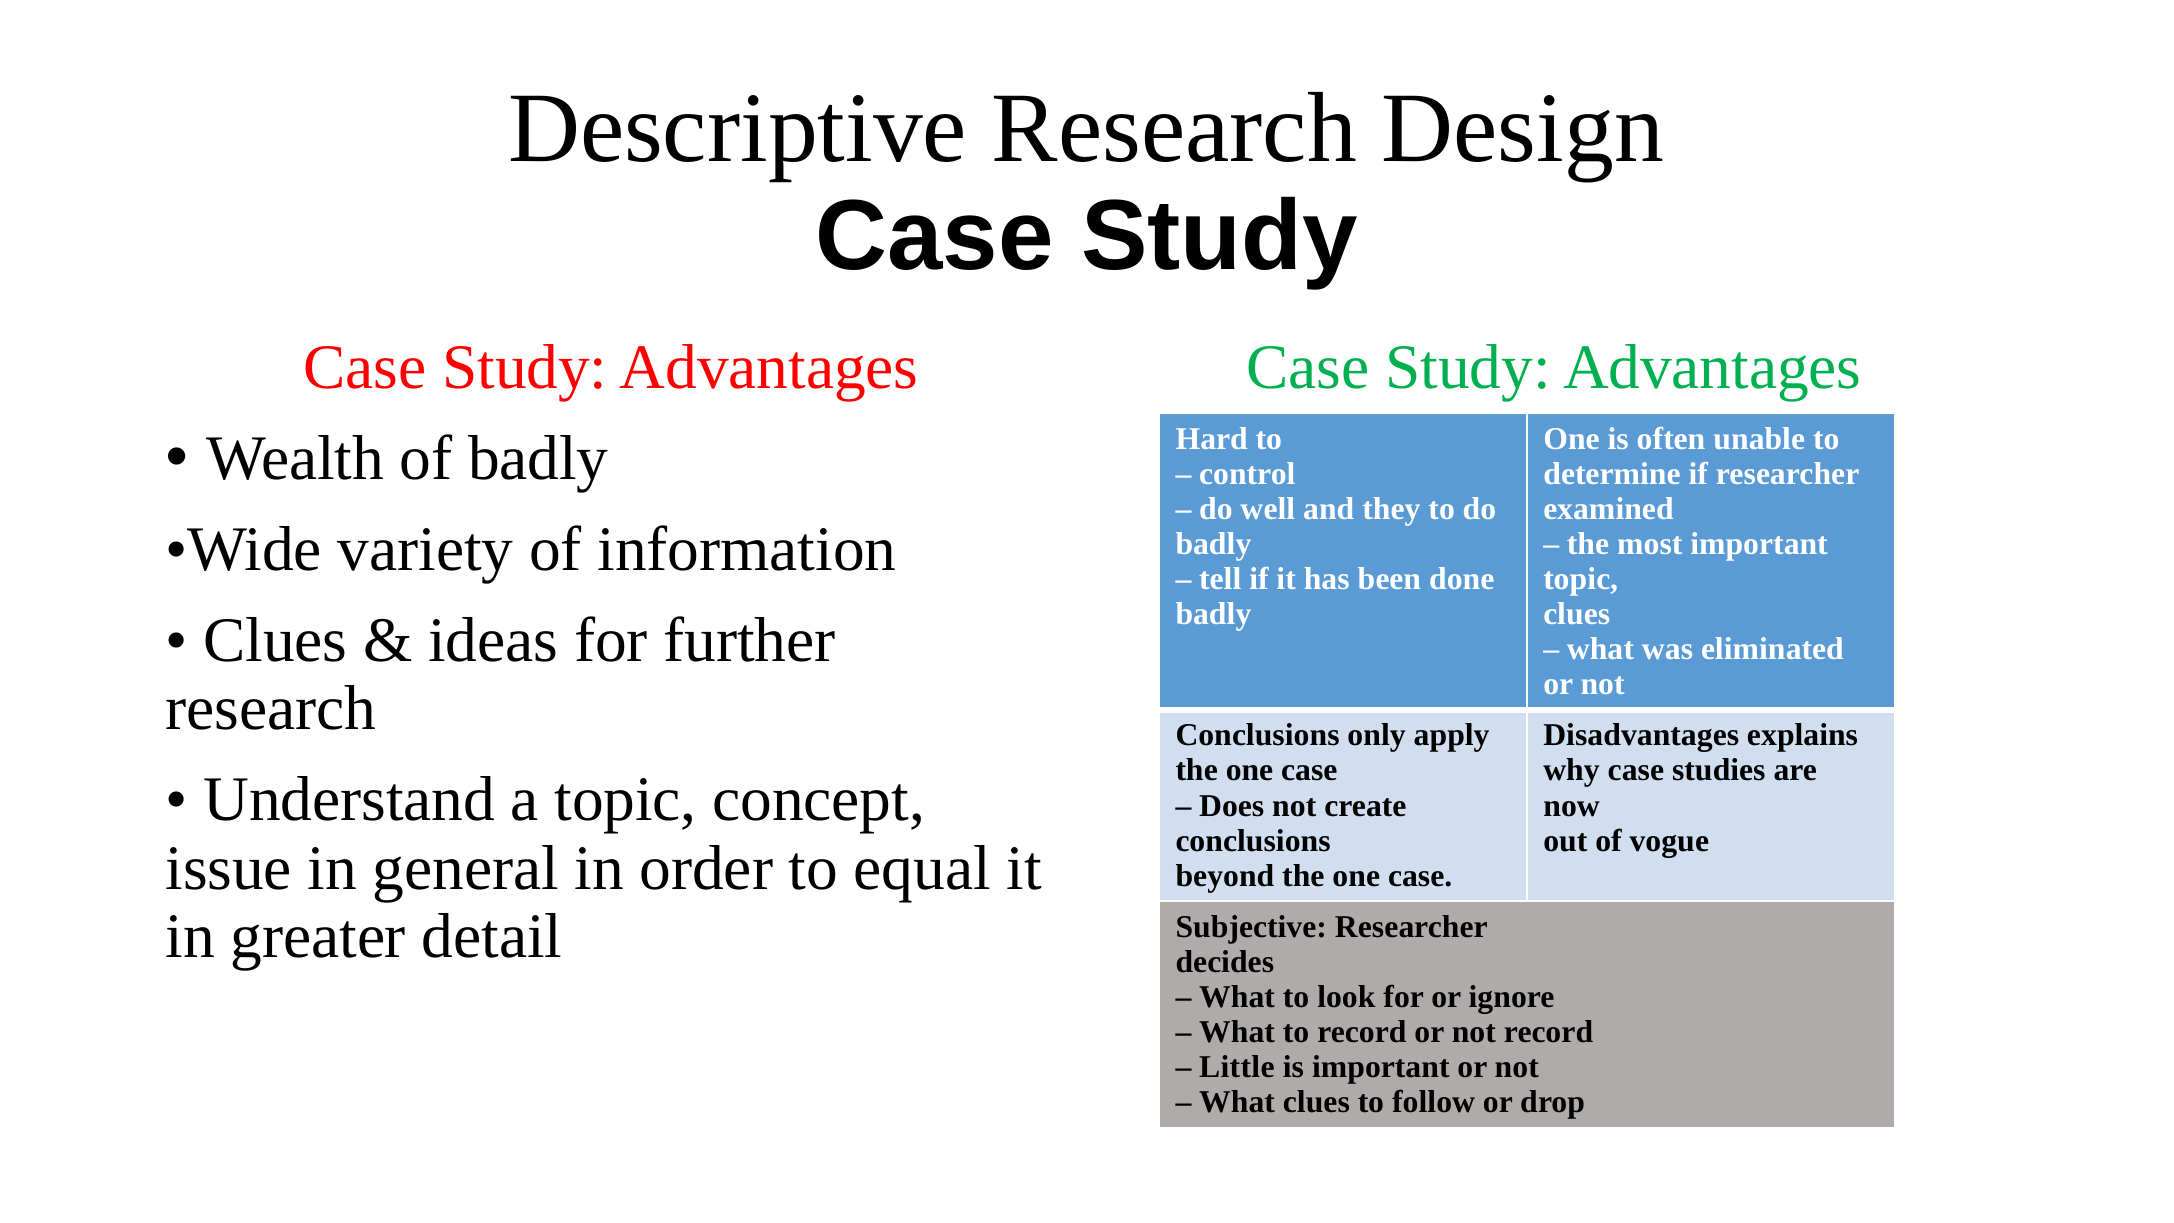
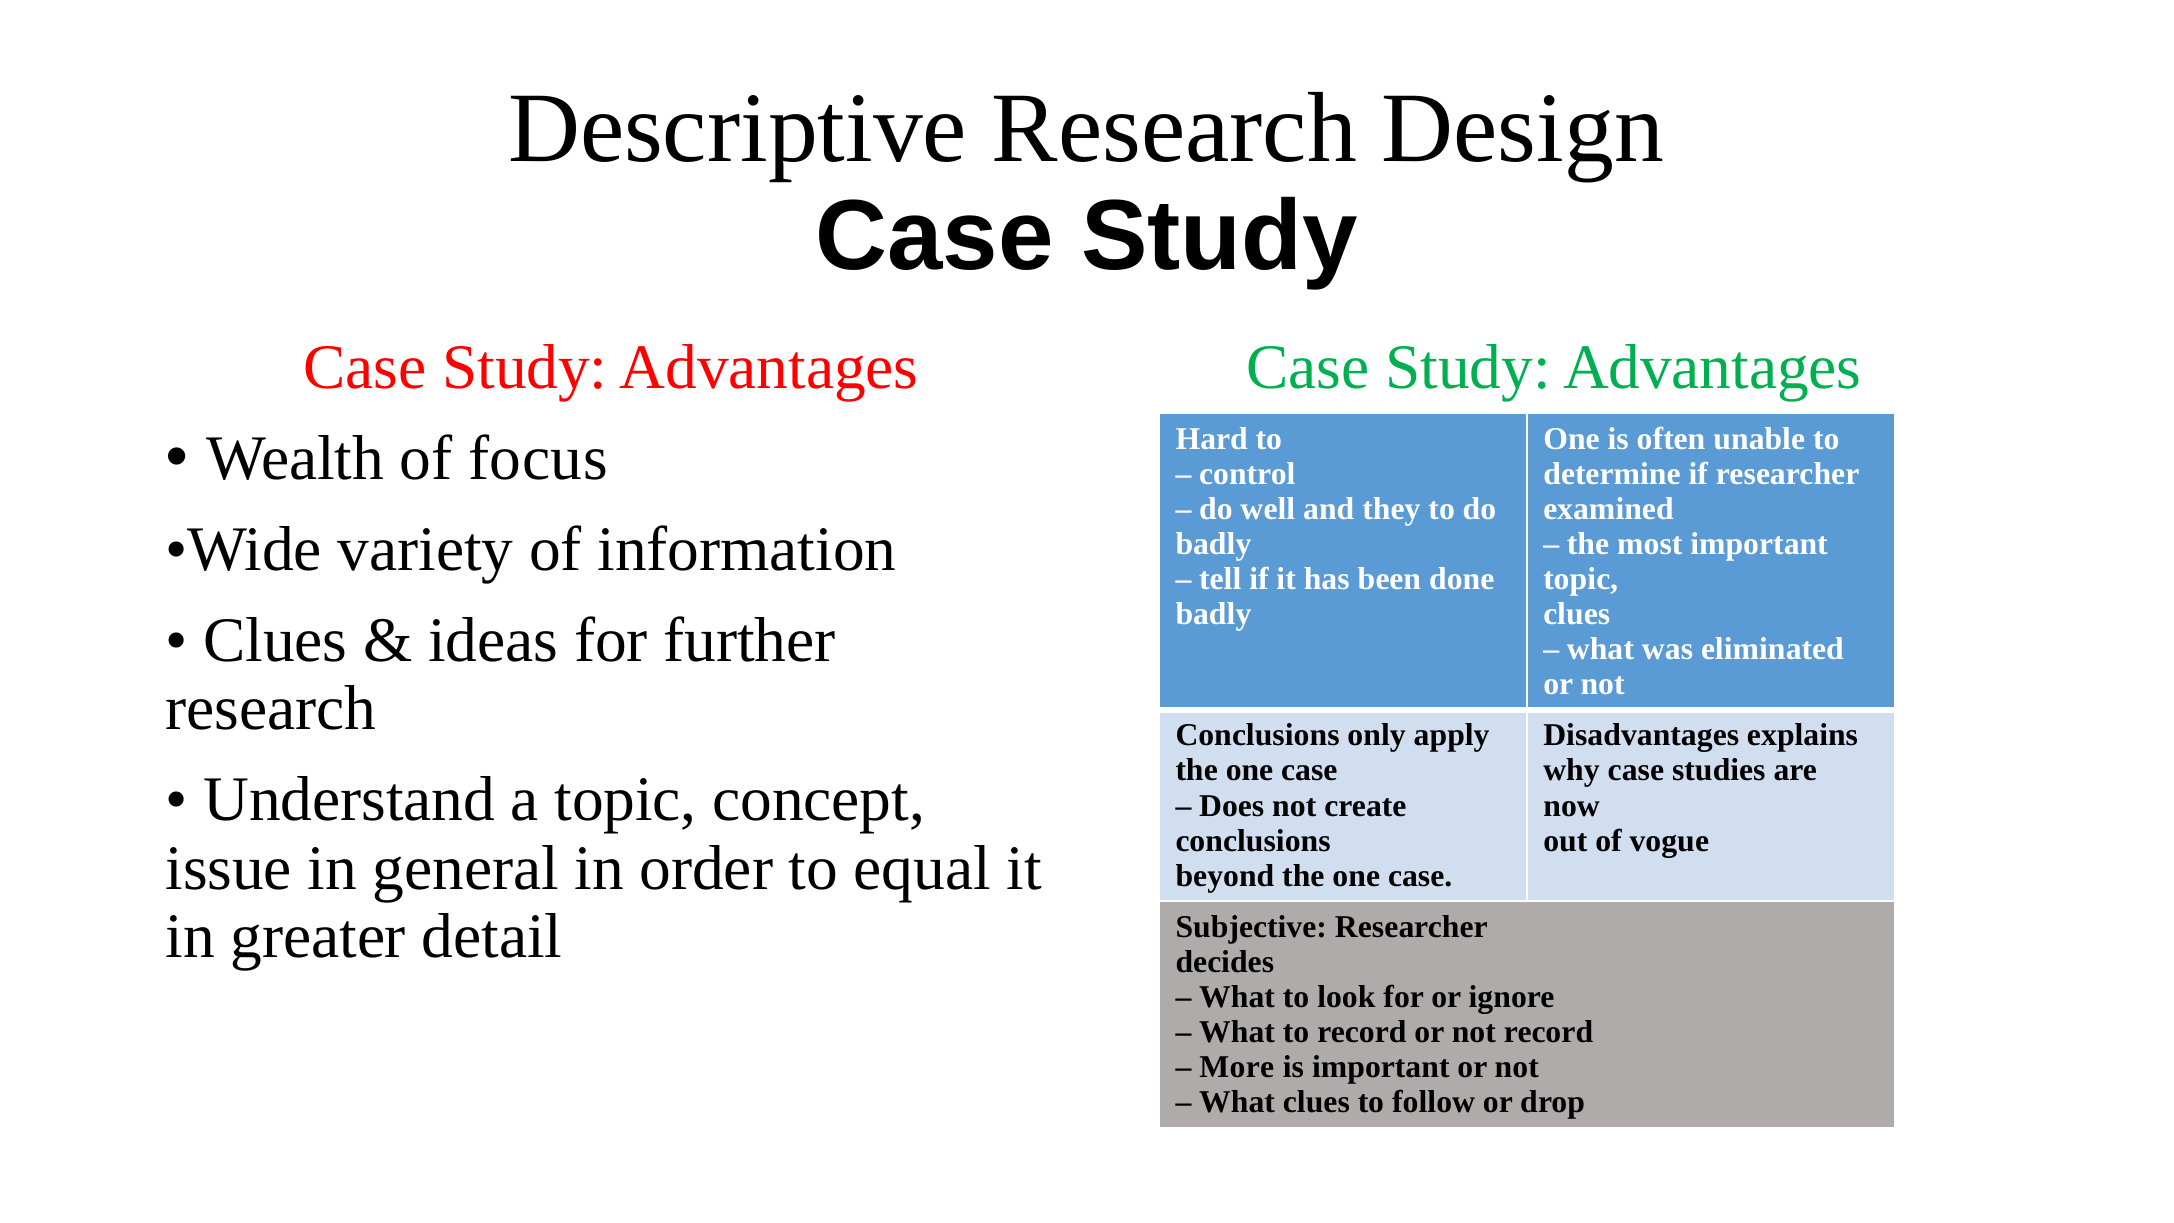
of badly: badly -> focus (538, 458)
Little: Little -> More (1237, 1067)
